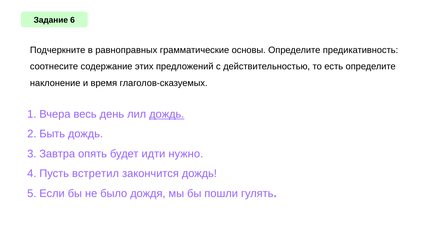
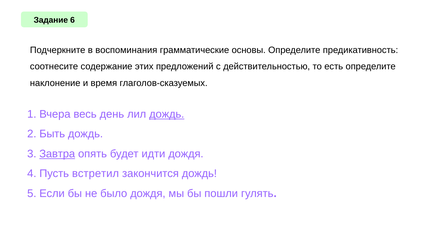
равноправных: равноправных -> воспоминания (126, 50)
Завтра underline: none -> present (57, 154)
идти нужно: нужно -> дождя (186, 154)
